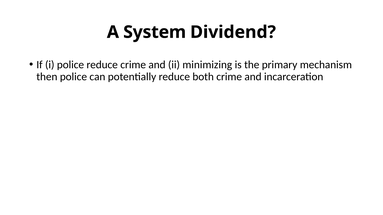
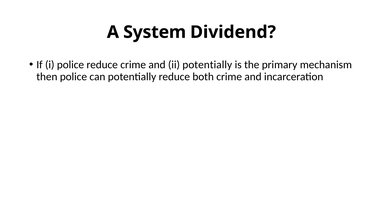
ii minimizing: minimizing -> potentially (207, 65)
